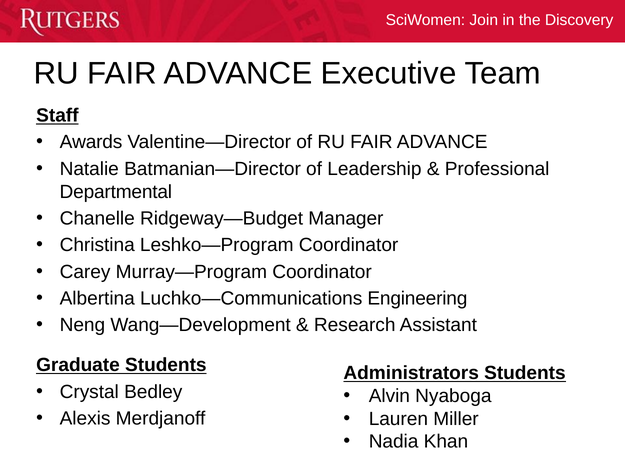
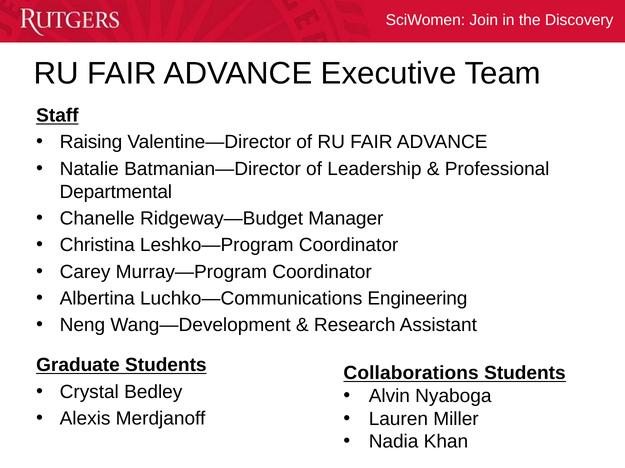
Awards: Awards -> Raising (91, 142)
Administrators: Administrators -> Collaborations (411, 374)
